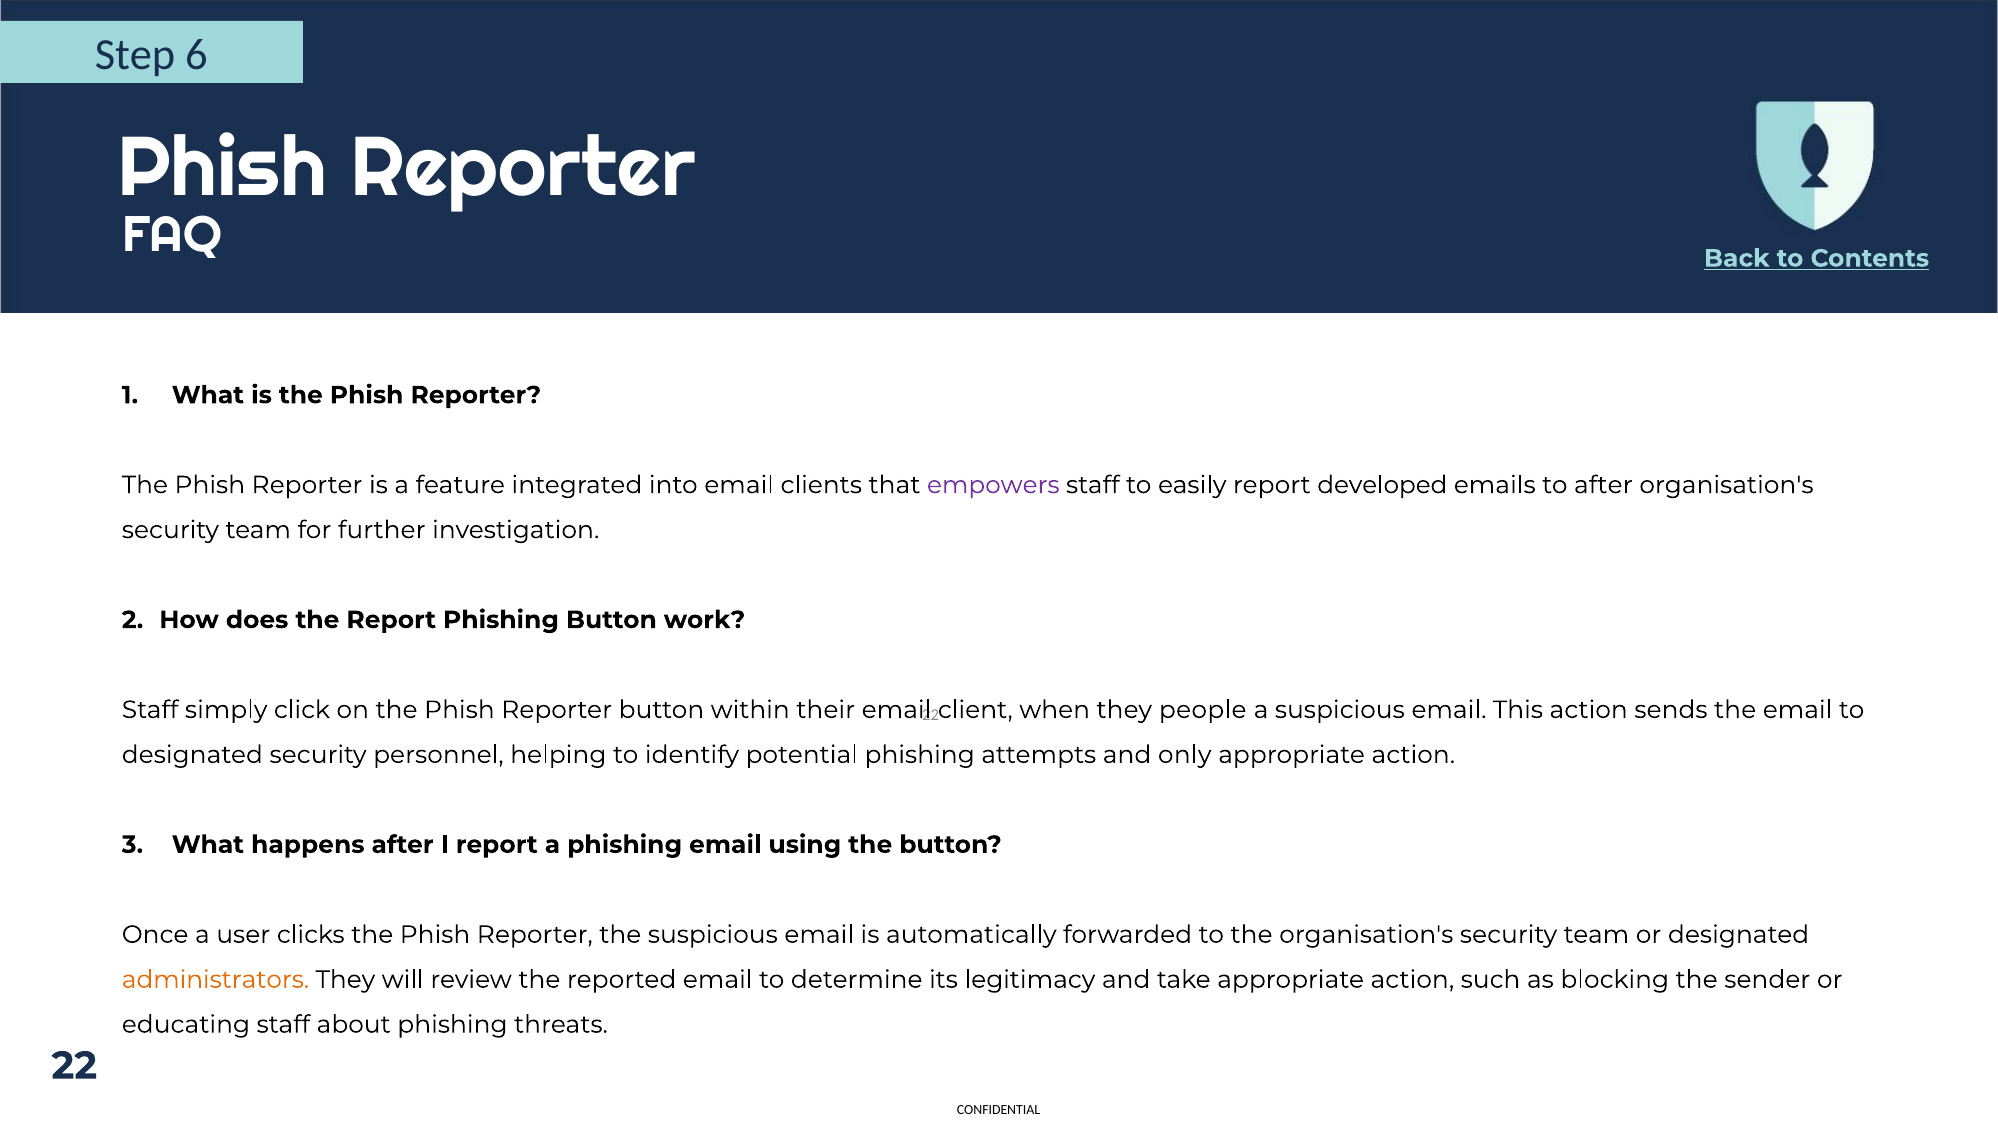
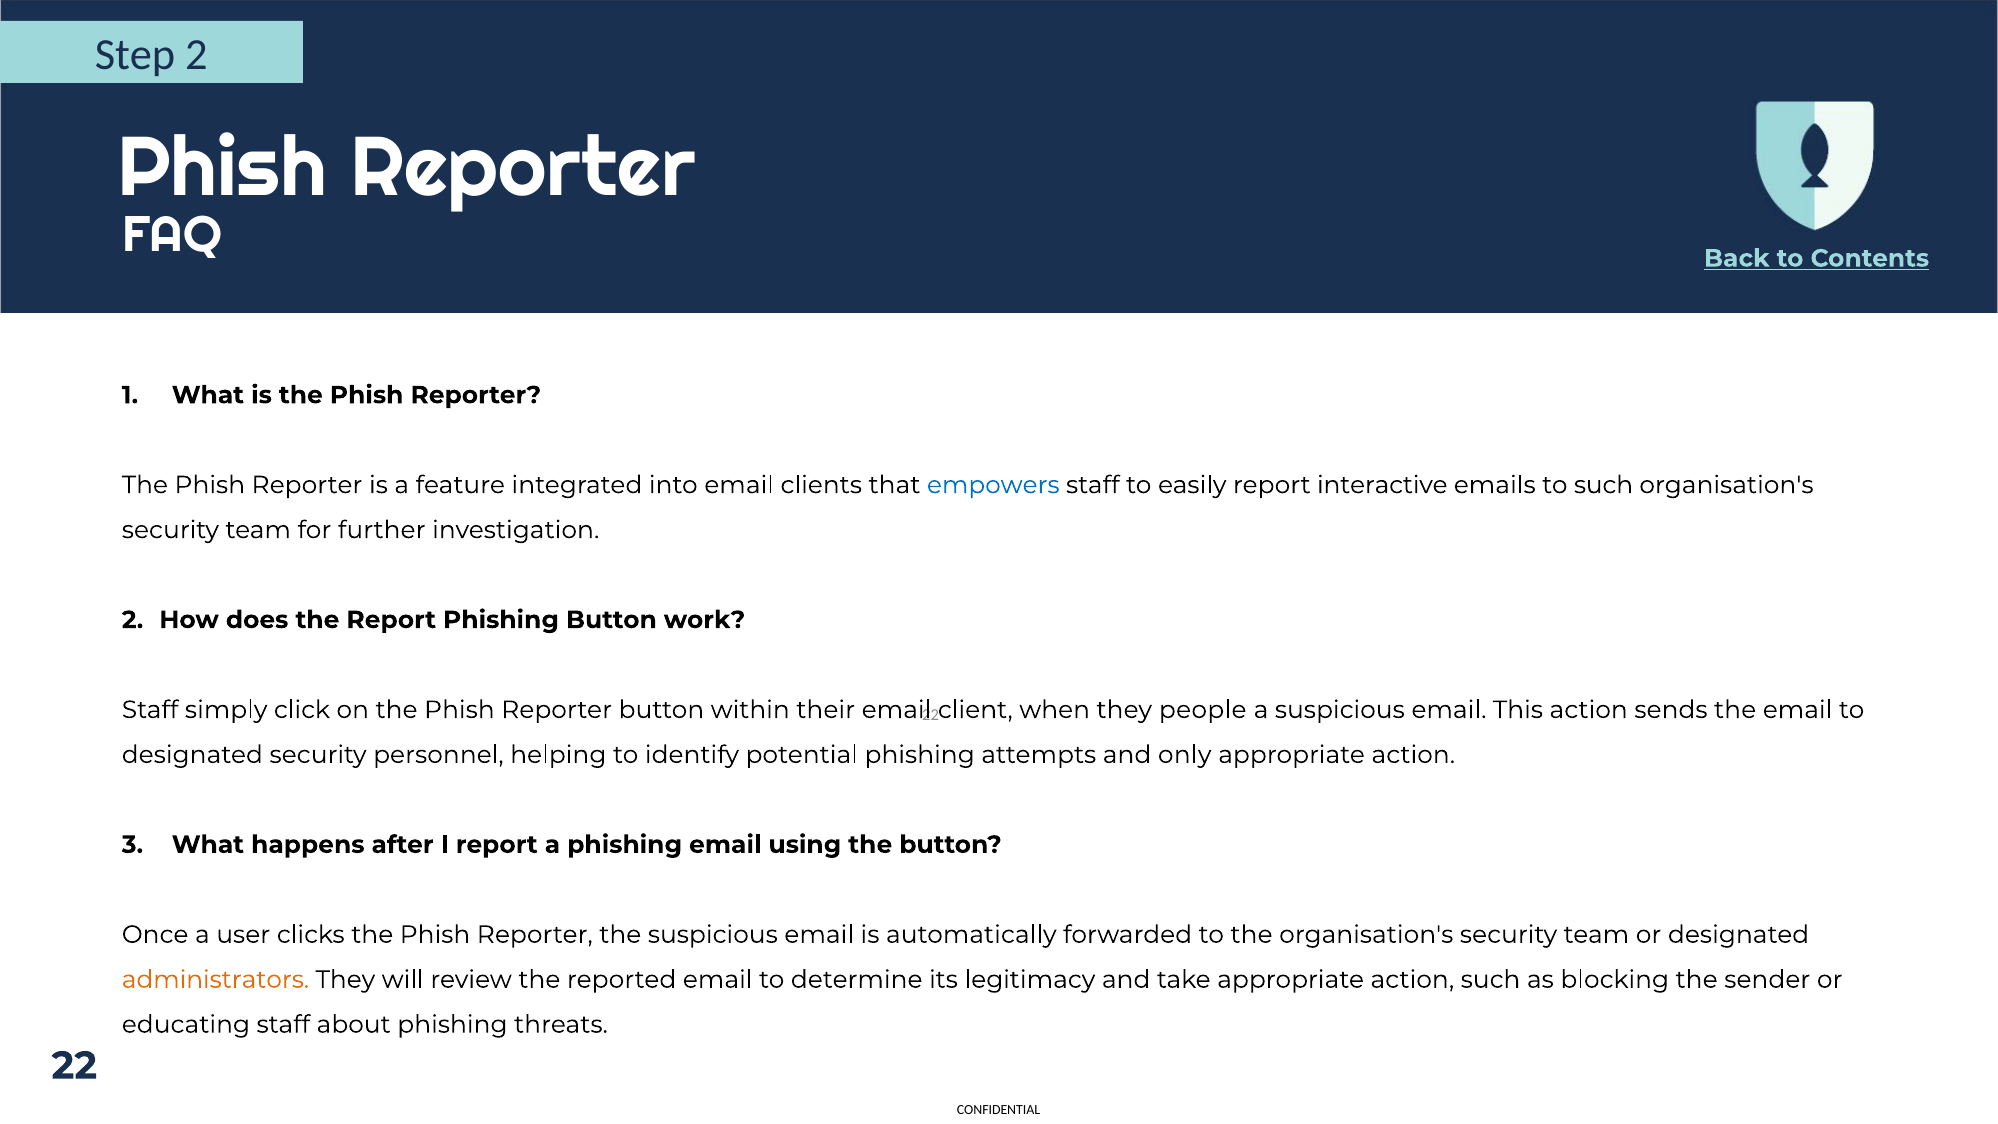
Step 6: 6 -> 2 (196, 55)
empowers colour: purple -> blue (993, 485)
developed: developed -> interactive (1382, 485)
to after: after -> such (1604, 485)
